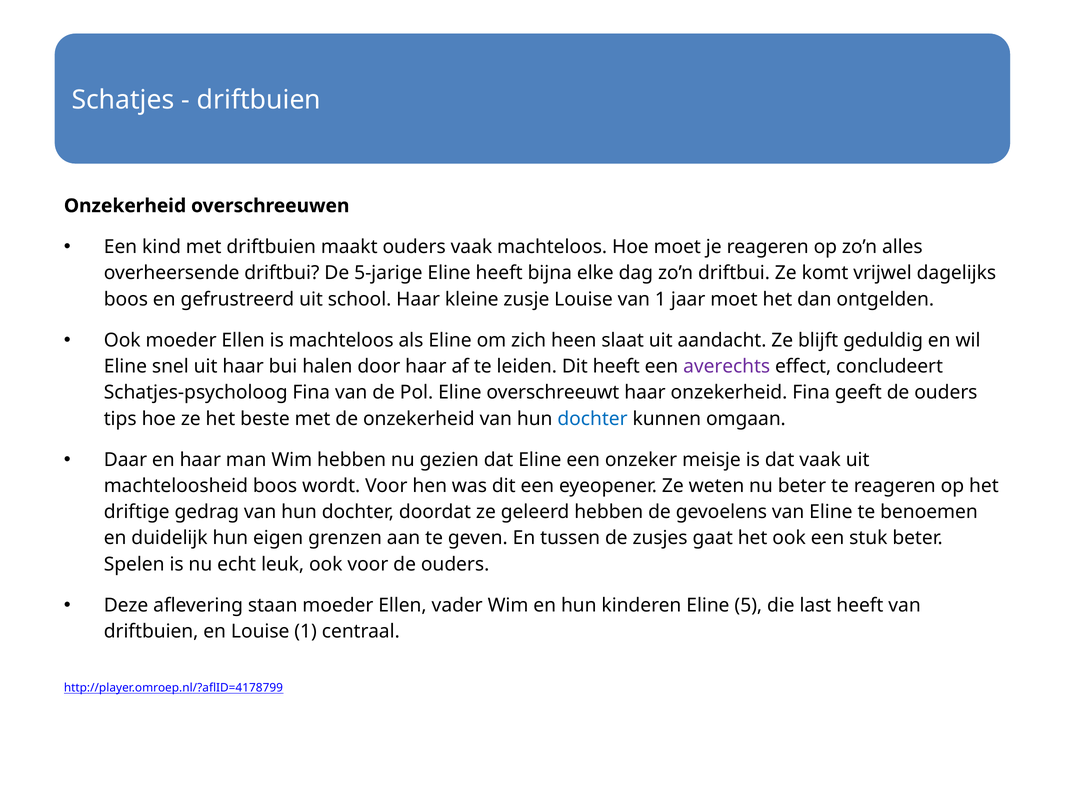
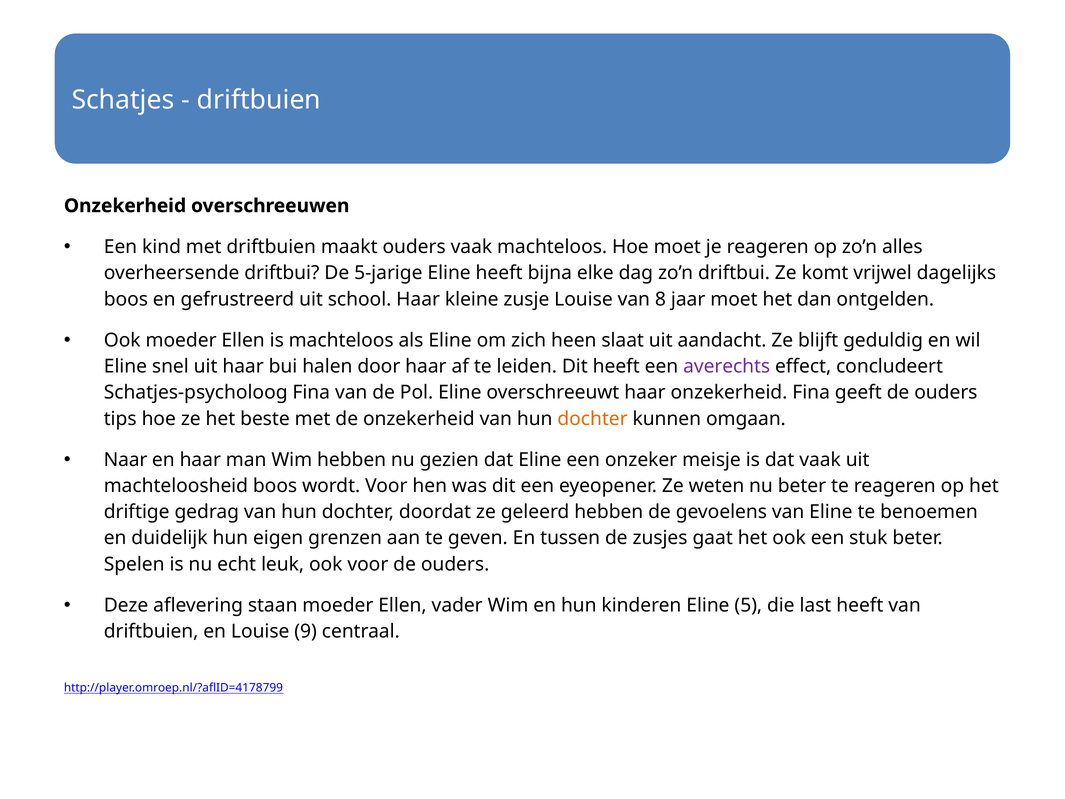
van 1: 1 -> 8 (660, 299)
dochter colour: blue -> orange (592, 419)
Daar: Daar -> Naar (126, 460)
Louise 1: 1 -> 9 (306, 631)
